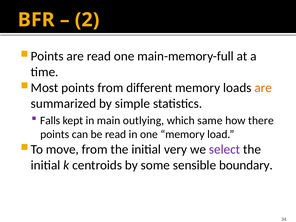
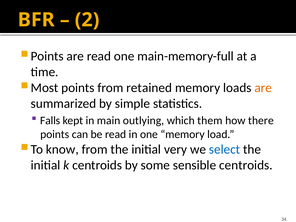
different: different -> retained (149, 88)
same: same -> them (210, 121)
move: move -> know (62, 149)
select colour: purple -> blue (225, 149)
sensible boundary: boundary -> centroids (246, 165)
